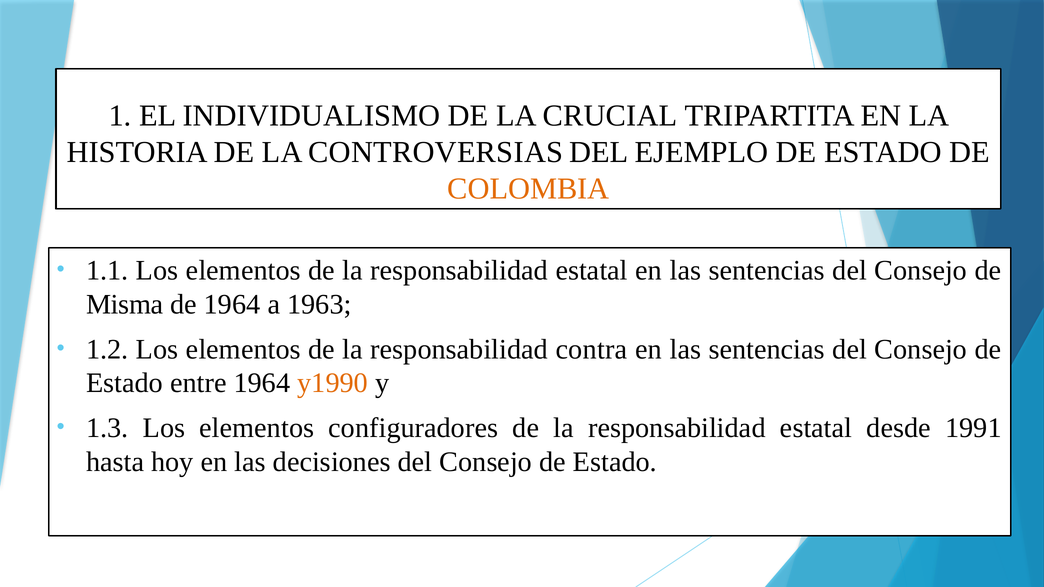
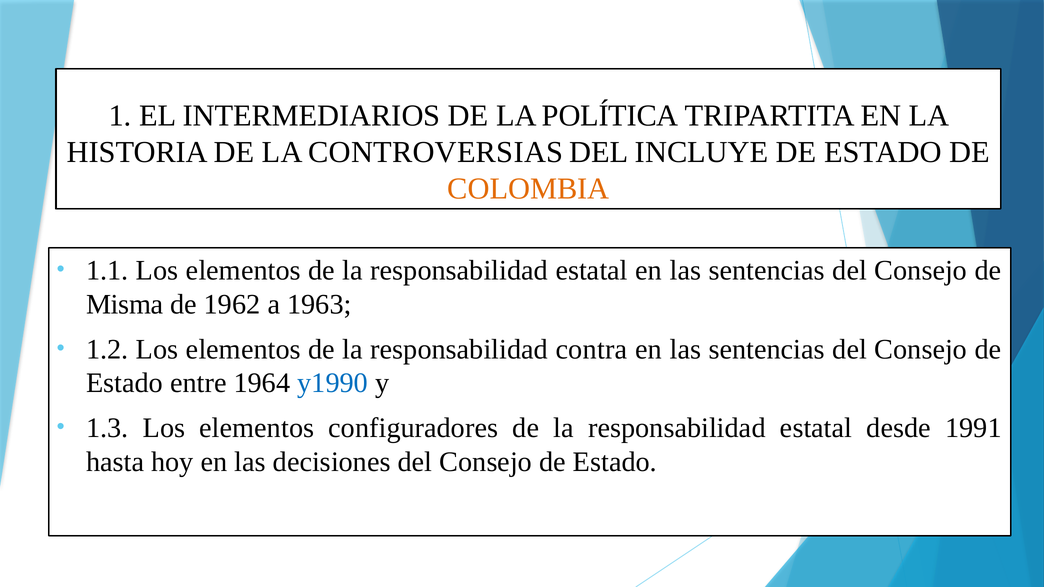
INDIVIDUALISMO: INDIVIDUALISMO -> INTERMEDIARIOS (312, 116)
CRUCIAL: CRUCIAL -> POLÍTICA (610, 116)
EJEMPLO: EJEMPLO -> INCLUYE (702, 152)
de 1964: 1964 -> 1962 (232, 305)
y1990 colour: orange -> blue (333, 383)
